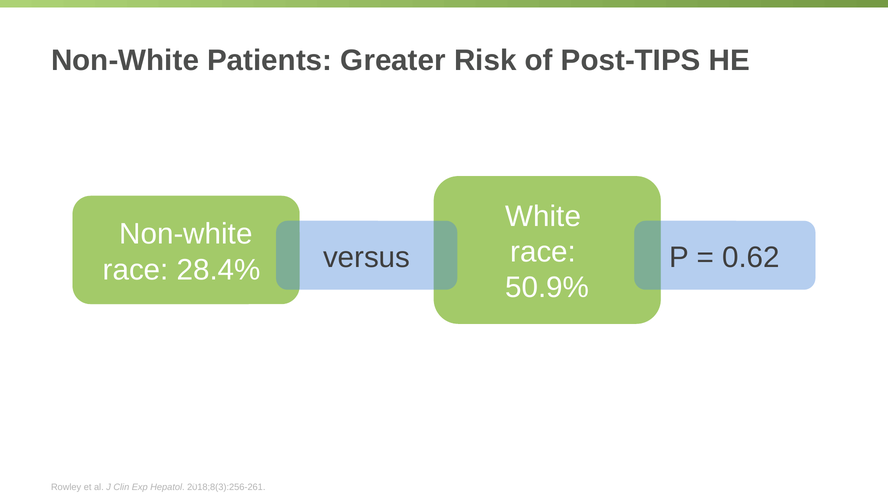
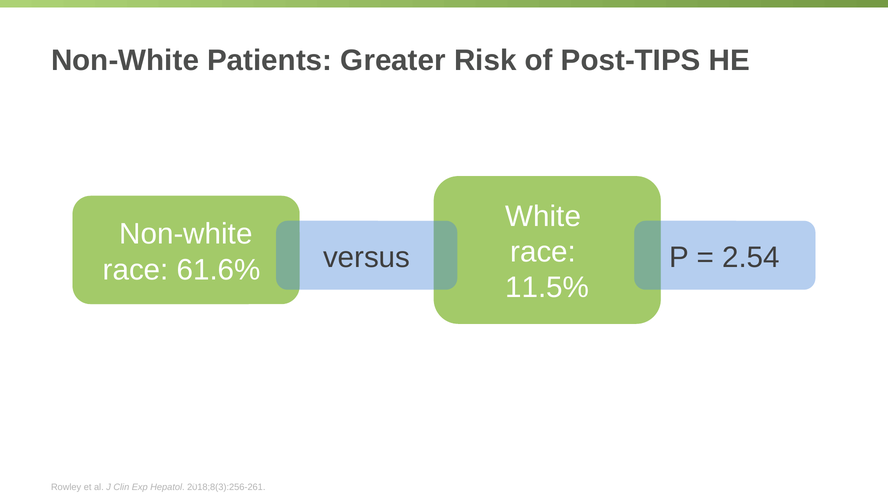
0.62: 0.62 -> 2.54 (751, 257)
28.4%: 28.4% -> 61.6% (219, 270)
50.9%: 50.9% -> 11.5% (547, 287)
